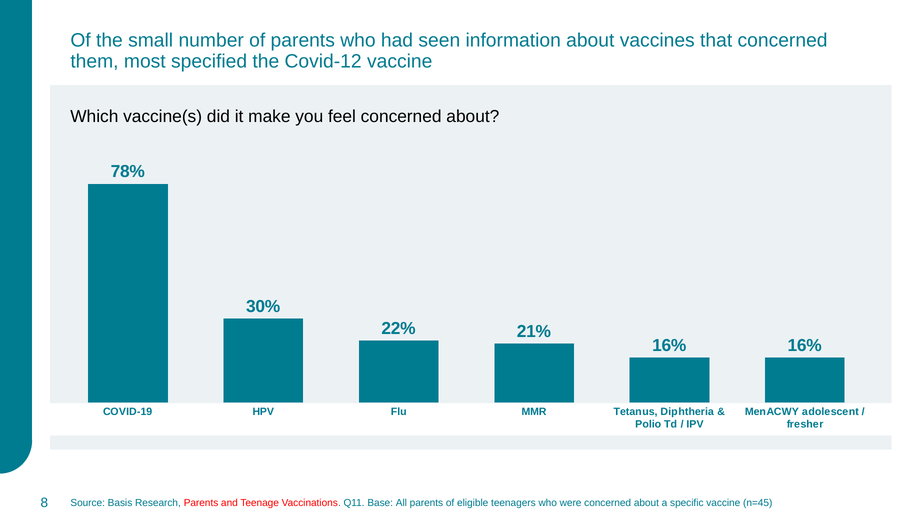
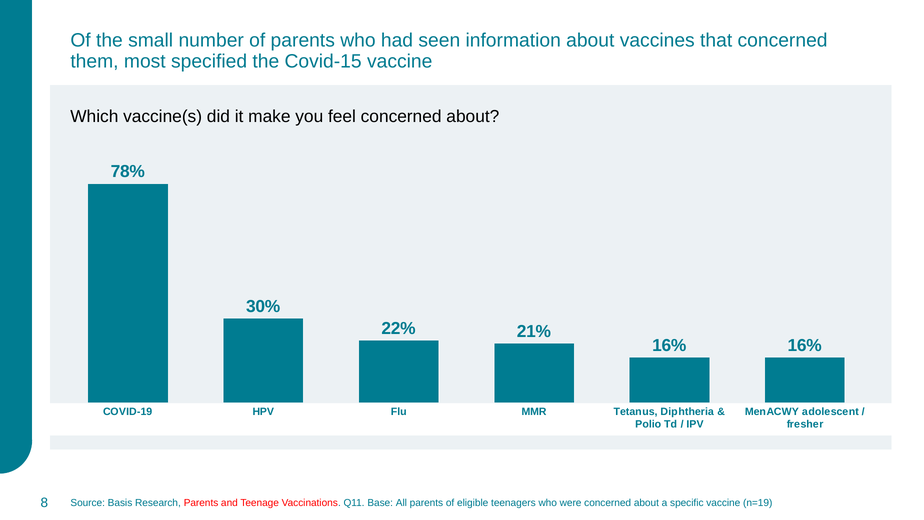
Covid-12: Covid-12 -> Covid-15 (323, 61)
n=45: n=45 -> n=19 (758, 502)
